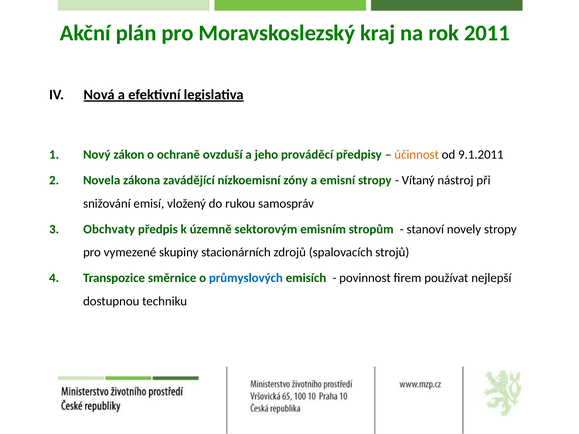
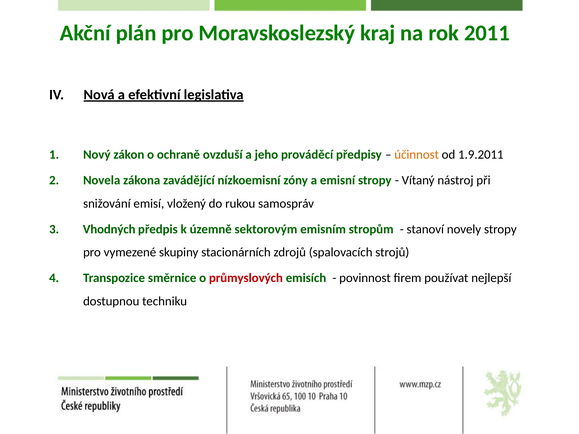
9.1.2011: 9.1.2011 -> 1.9.2011 (481, 155)
Obchvaty: Obchvaty -> Vhodných (109, 229)
průmyslových colour: blue -> red (246, 278)
